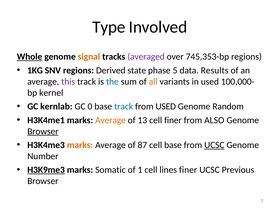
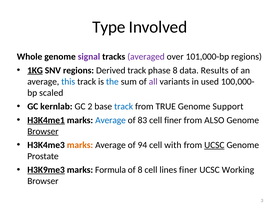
Whole underline: present -> none (30, 57)
signal colour: orange -> purple (89, 57)
745,353-bp: 745,353-bp -> 101,000-bp (207, 57)
1KG underline: none -> present (35, 70)
Derived state: state -> track (137, 70)
phase 5: 5 -> 8 (175, 70)
this colour: purple -> blue (68, 82)
all colour: orange -> purple (153, 82)
kernel: kernel -> scaled (51, 93)
0: 0 -> 2 (90, 106)
from USED: USED -> TRUE (166, 106)
Random: Random -> Support (228, 106)
H3K4me1 underline: none -> present (46, 120)
Average colour: orange -> blue (110, 120)
13: 13 -> 83 (142, 120)
87: 87 -> 94 (142, 145)
cell base: base -> with (173, 145)
Number: Number -> Prostate (43, 156)
Somatic: Somatic -> Formula (111, 170)
of 1: 1 -> 8 (140, 170)
Previous: Previous -> Working (238, 170)
